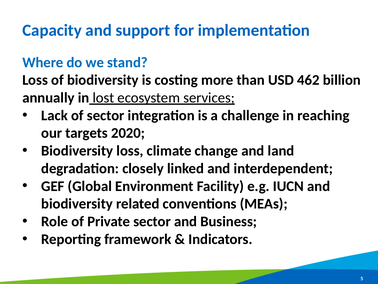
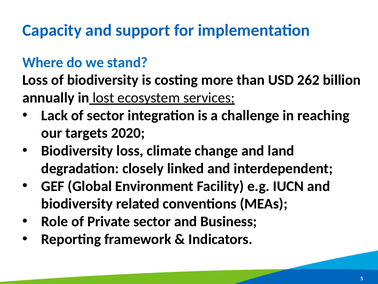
462: 462 -> 262 (308, 80)
